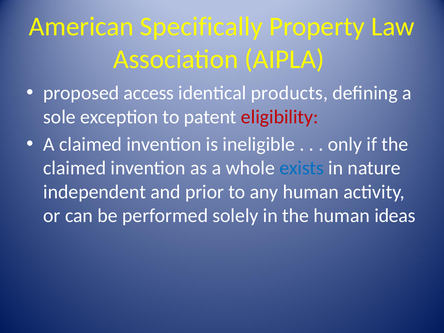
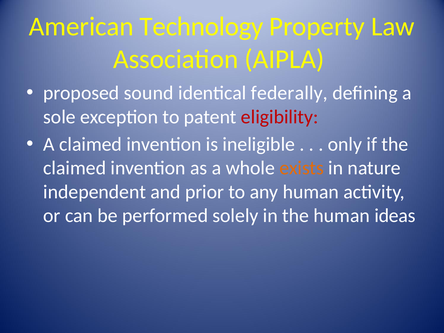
Specifically: Specifically -> Technology (202, 27)
access: access -> sound (149, 93)
products: products -> federally (289, 93)
exists colour: blue -> orange (302, 168)
